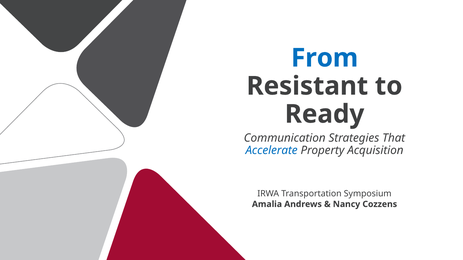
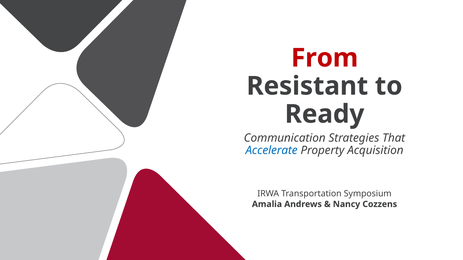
From colour: blue -> red (325, 58)
